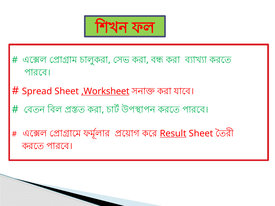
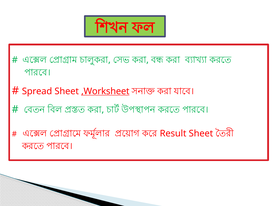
Result underline: present -> none (173, 134)
